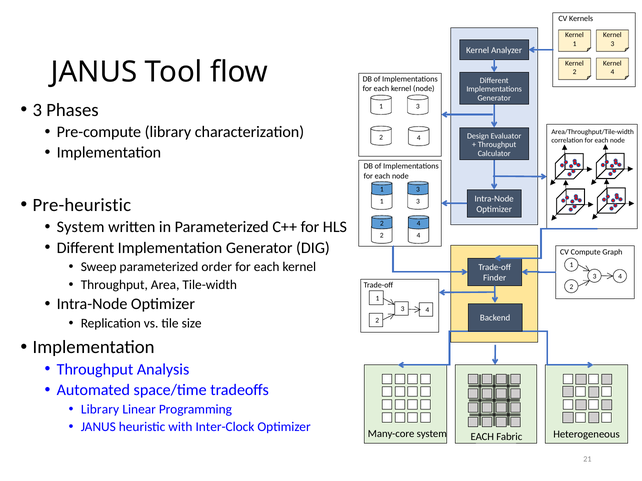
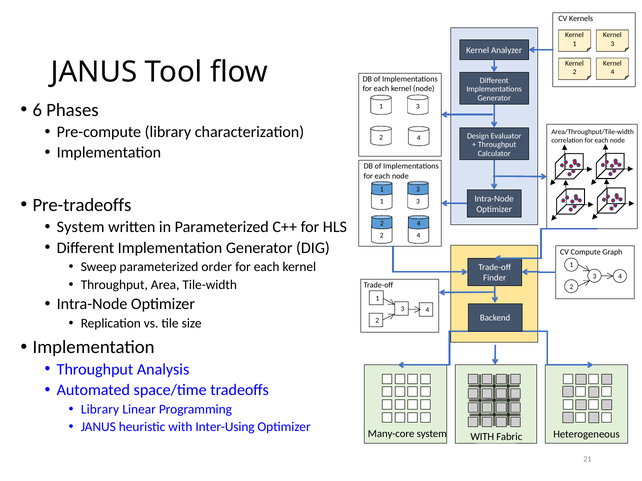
3: 3 -> 6 (37, 110)
Pre-heuristic: Pre-heuristic -> Pre-tradeoffs (82, 205)
Inter-Clock: Inter-Clock -> Inter-Using (225, 427)
EACH: EACH -> WITH (482, 437)
